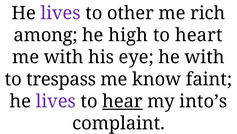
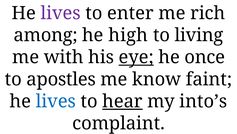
other: other -> enter (130, 13)
heart: heart -> living (199, 35)
eye underline: none -> present (136, 57)
he with: with -> once (205, 57)
trespass: trespass -> apostles (61, 79)
lives colour: purple -> blue (56, 101)
